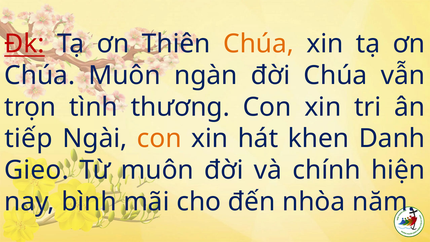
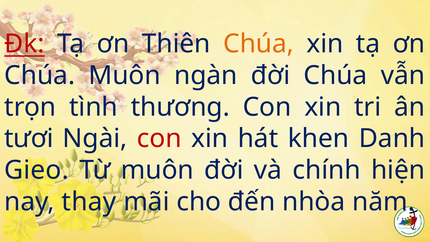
tiếp: tiếp -> tươi (29, 139)
con colour: orange -> red (159, 139)
bình: bình -> thay (89, 202)
